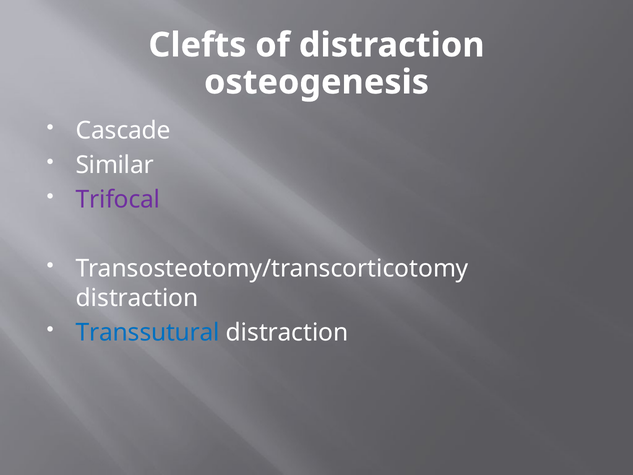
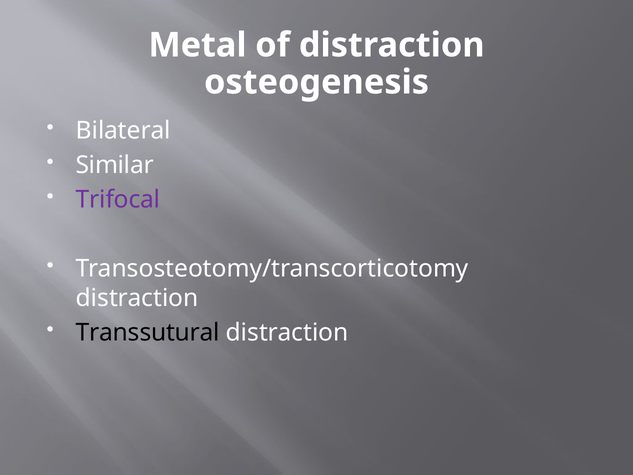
Clefts: Clefts -> Metal (197, 45)
Cascade: Cascade -> Bilateral (123, 130)
Transsutural colour: blue -> black (148, 332)
